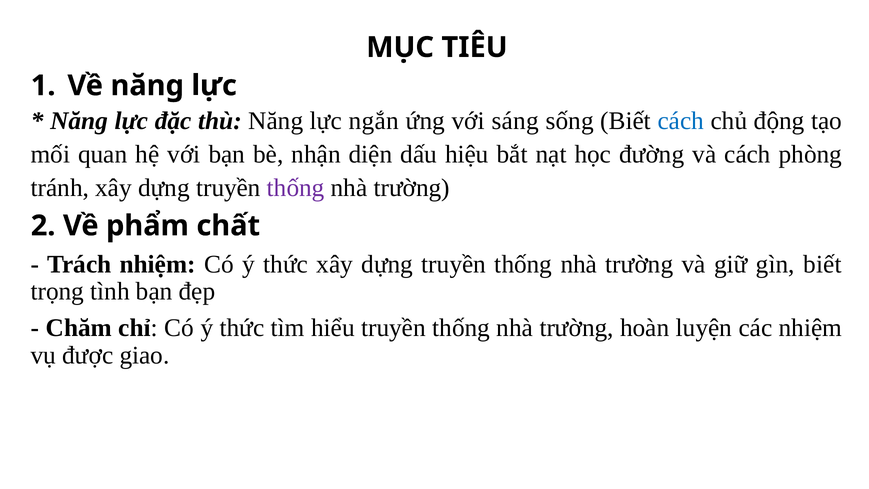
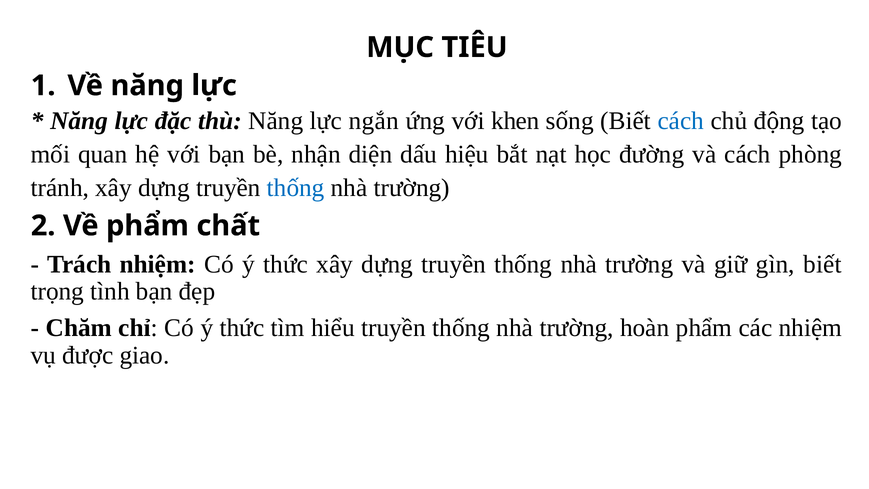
sáng: sáng -> khen (515, 121)
thống colour: purple -> blue (296, 188)
hoàn luyện: luyện -> phẩm (704, 328)
